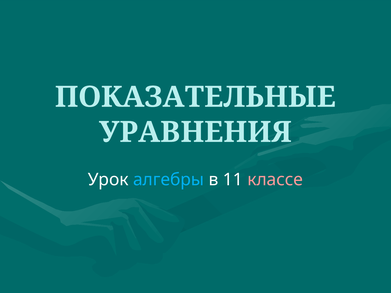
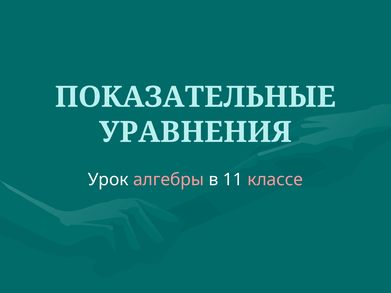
алгебры colour: light blue -> pink (169, 180)
